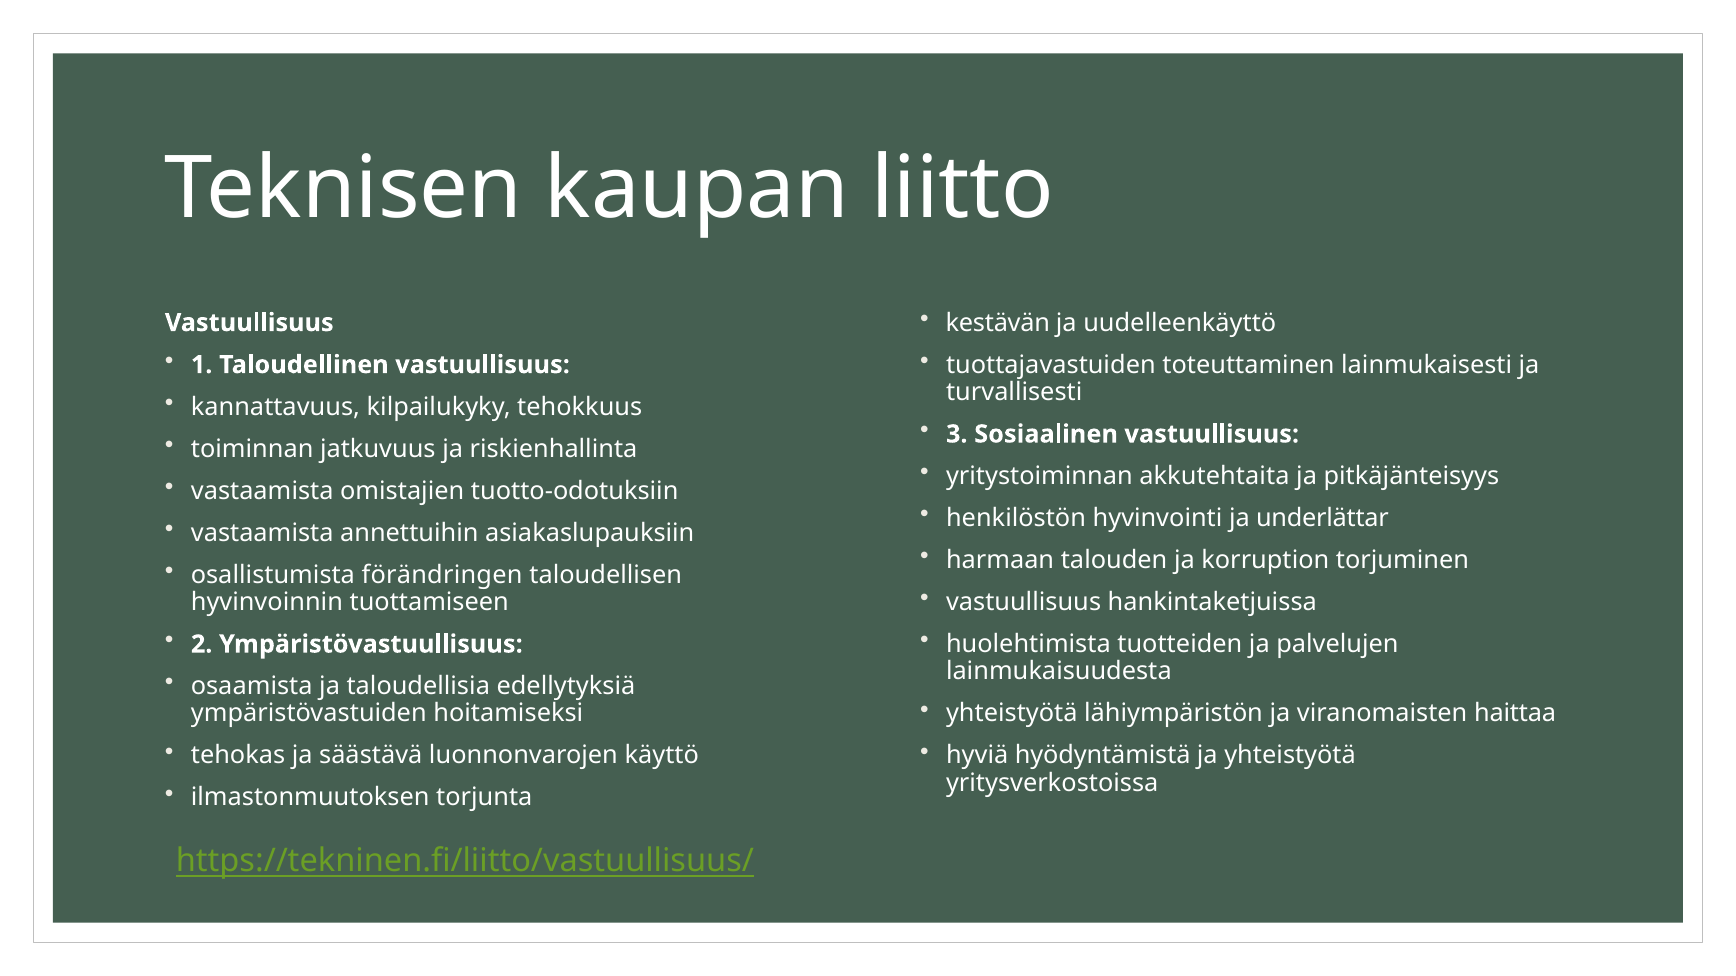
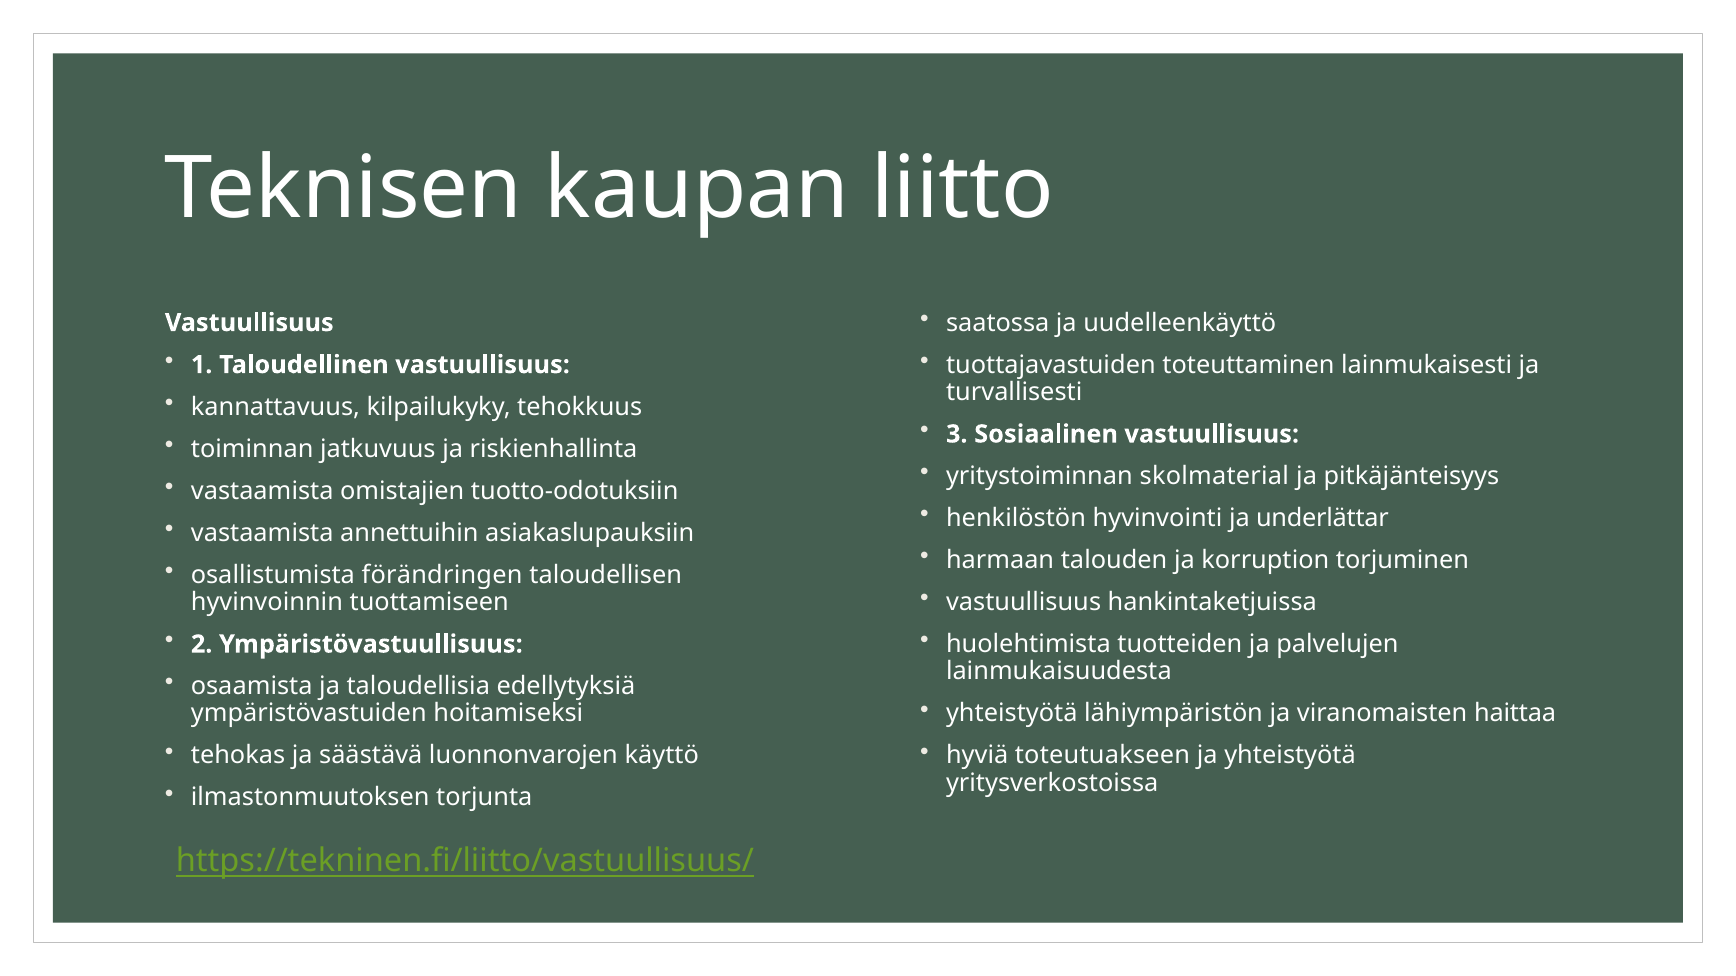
kestävän: kestävän -> saatossa (998, 323)
akkutehtaita: akkutehtaita -> skolmaterial (1214, 476)
hyödyntämistä: hyödyntämistä -> toteutuakseen (1102, 756)
